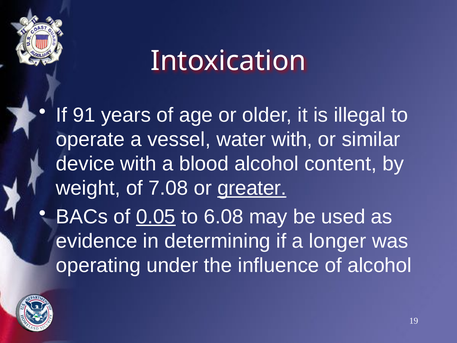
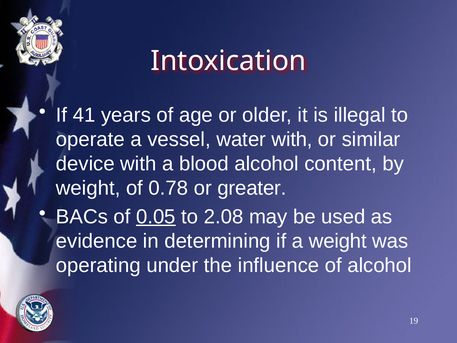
91: 91 -> 41 (84, 115)
7.08: 7.08 -> 0.78 (168, 188)
greater underline: present -> none (252, 188)
6.08: 6.08 -> 2.08 (224, 216)
a longer: longer -> weight (338, 241)
